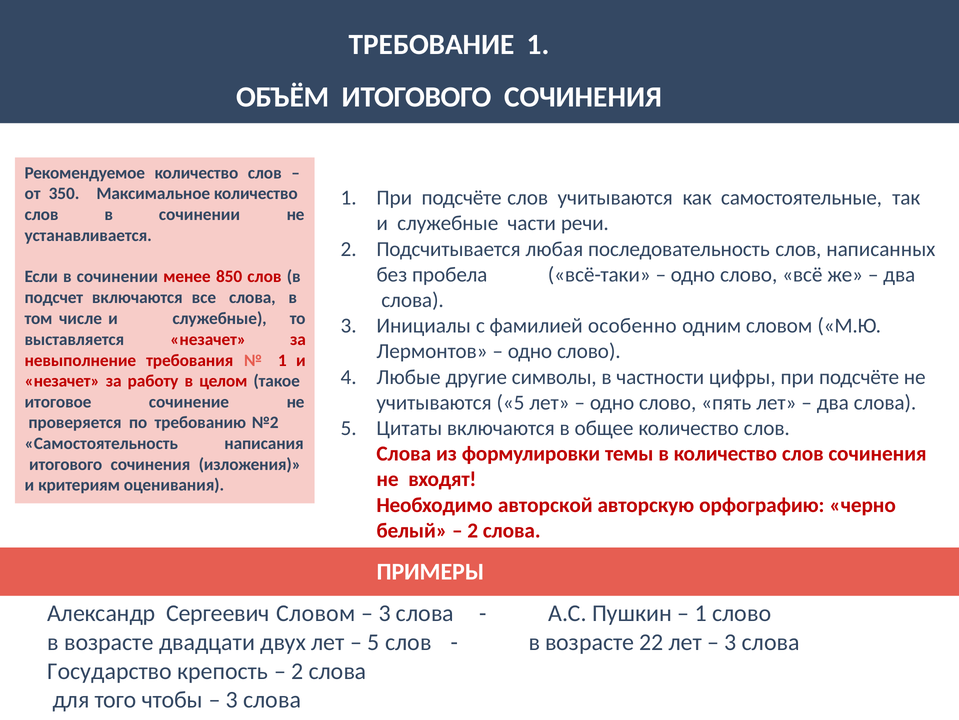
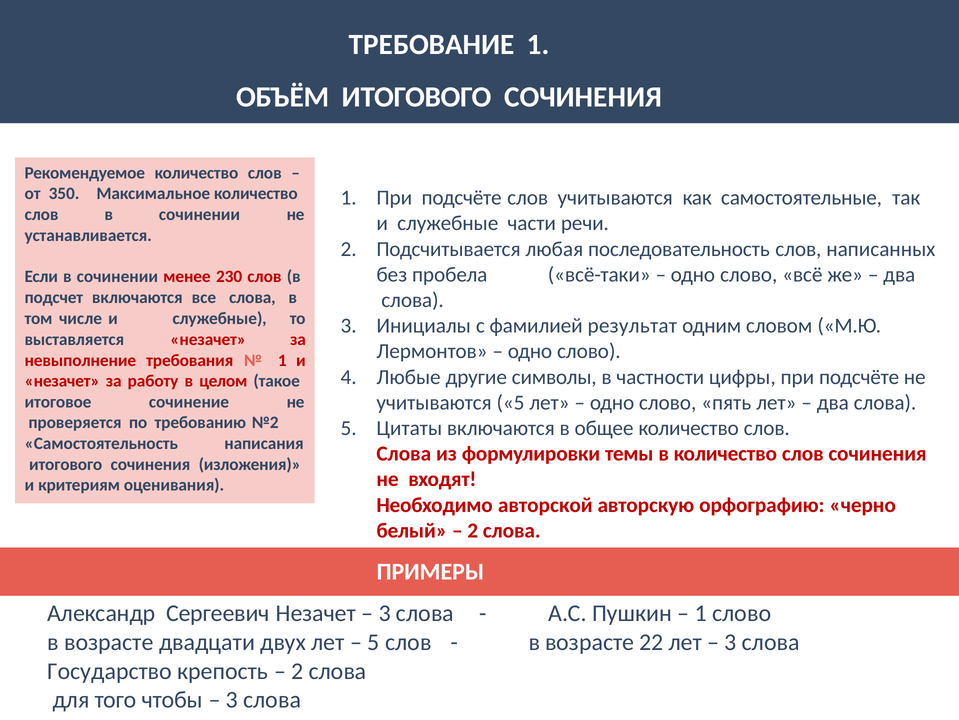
850: 850 -> 230 (229, 276)
особенно: особенно -> результат (632, 325)
Сергеевич Словом: Словом -> Незачет (316, 613)
